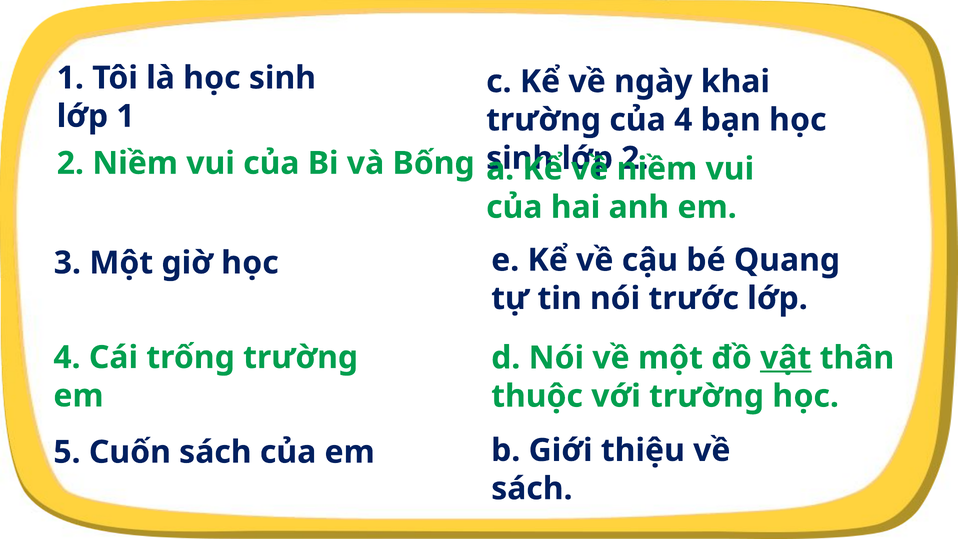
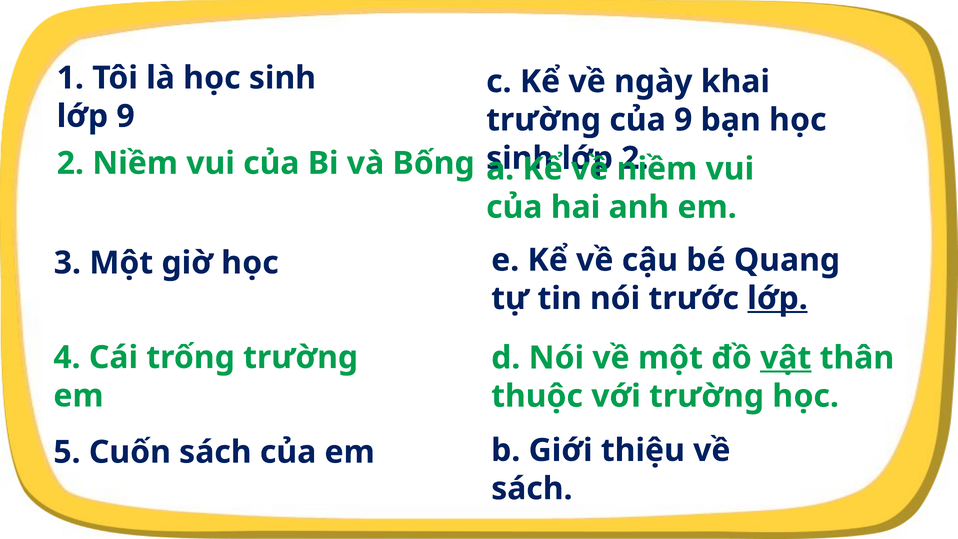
lớp 1: 1 -> 9 (126, 116)
của 4: 4 -> 9 (683, 120)
lớp underline: none -> present (778, 298)
